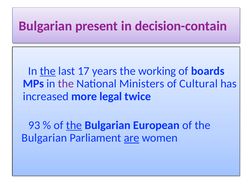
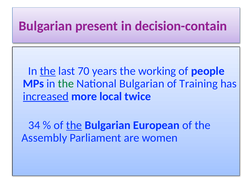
17: 17 -> 70 (84, 71)
boards: boards -> people (208, 71)
the colour: purple -> green (66, 84)
National Ministers: Ministers -> Bulgarian (142, 84)
Cultural: Cultural -> Training (199, 84)
increased underline: none -> present (46, 96)
legal: legal -> local (111, 96)
93: 93 -> 34 (34, 125)
Bulgarian: Bulgarian -> Assembly (44, 138)
are underline: present -> none (132, 138)
